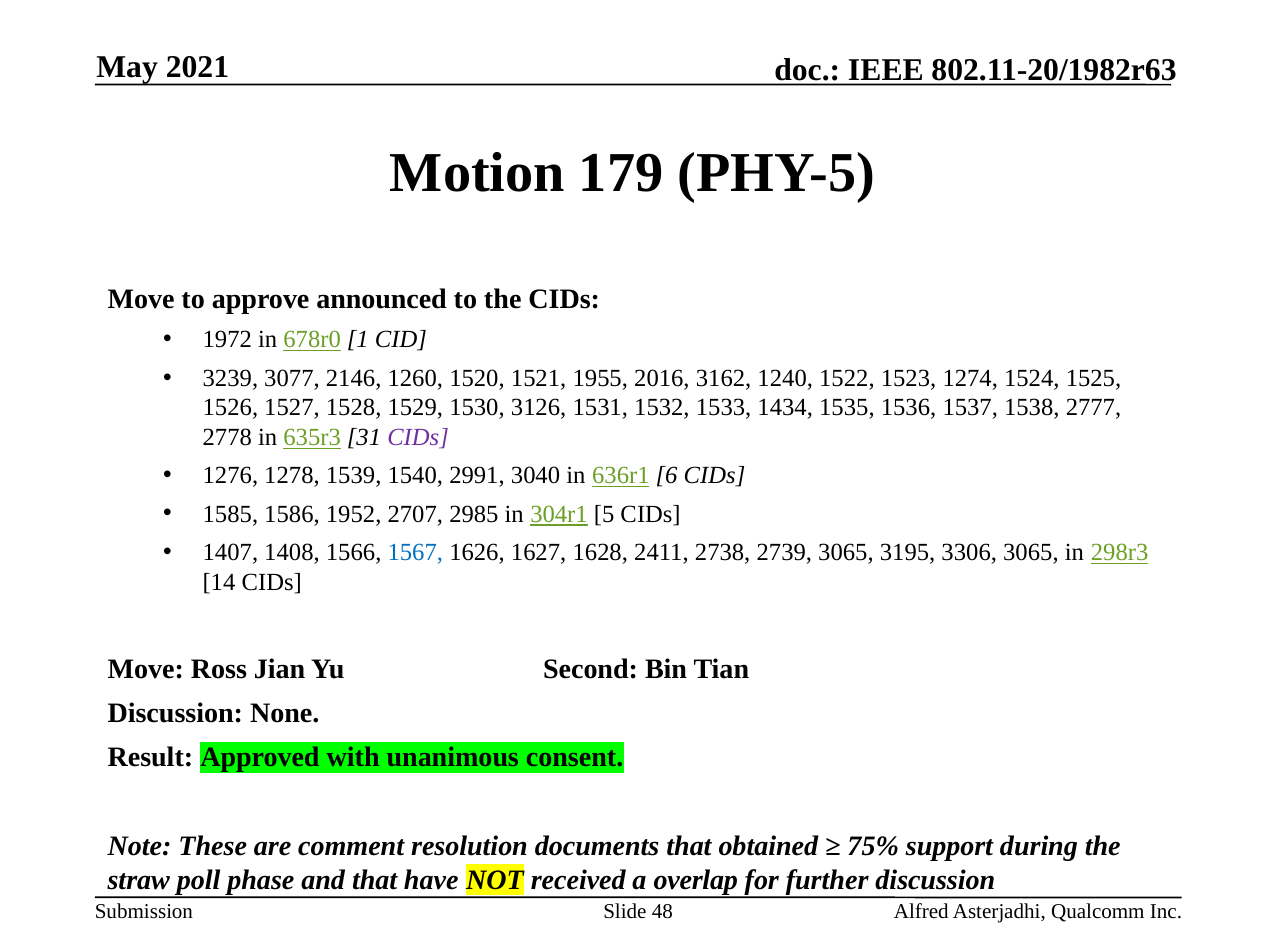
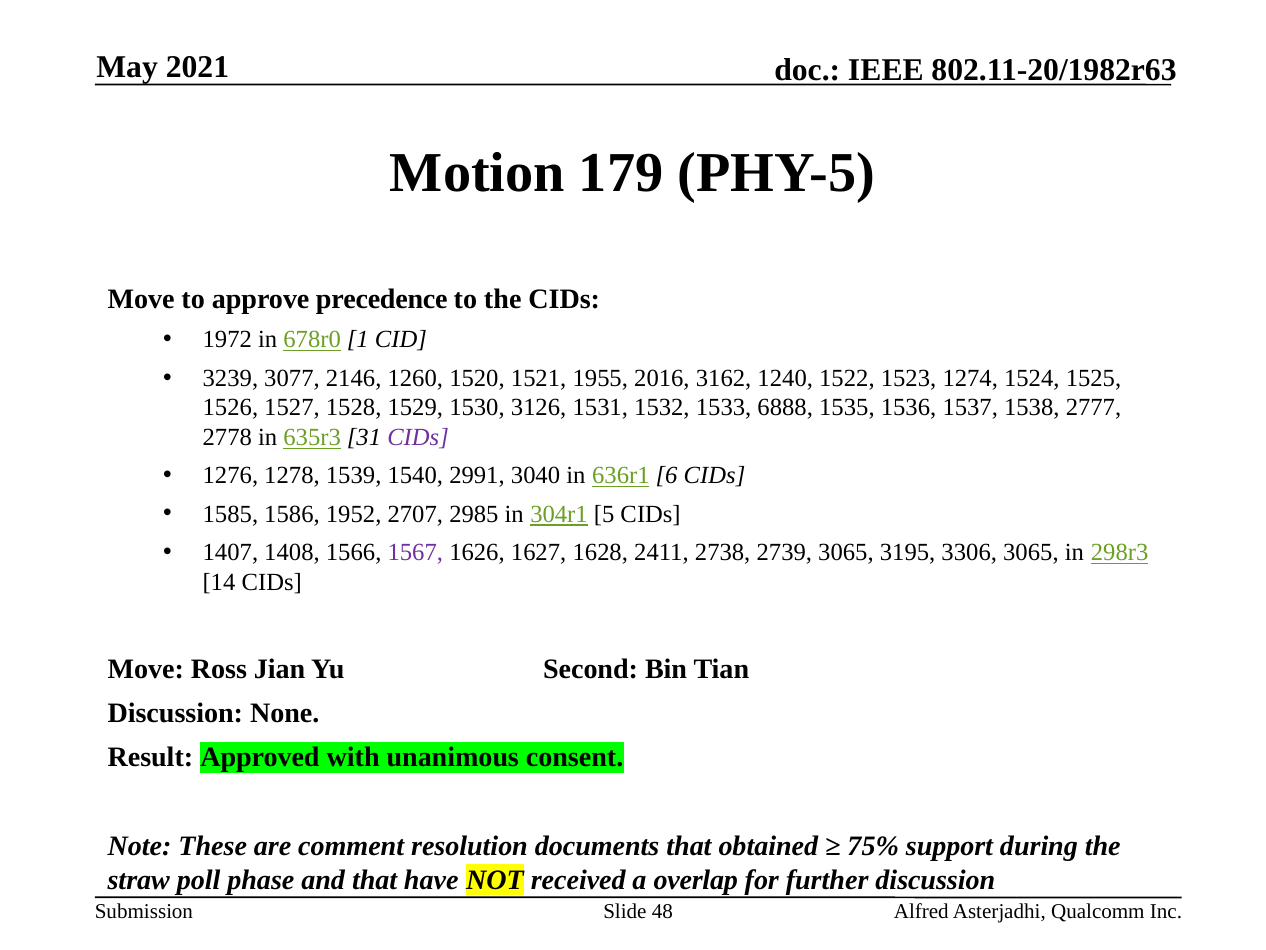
announced: announced -> precedence (382, 299)
1434: 1434 -> 6888 (785, 408)
1567 colour: blue -> purple (415, 552)
